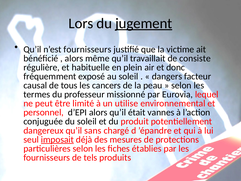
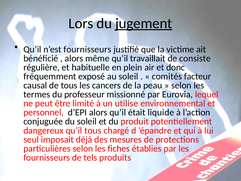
dangers: dangers -> comités (167, 76)
vannes: vannes -> liquide (161, 112)
qu’il sans: sans -> tous (93, 130)
imposait underline: present -> none (57, 139)
